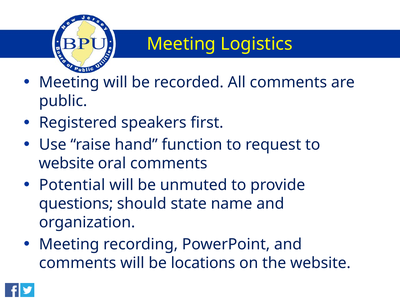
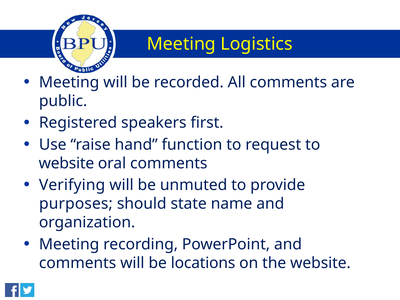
Potential: Potential -> Verifying (72, 185)
questions: questions -> purposes (76, 204)
